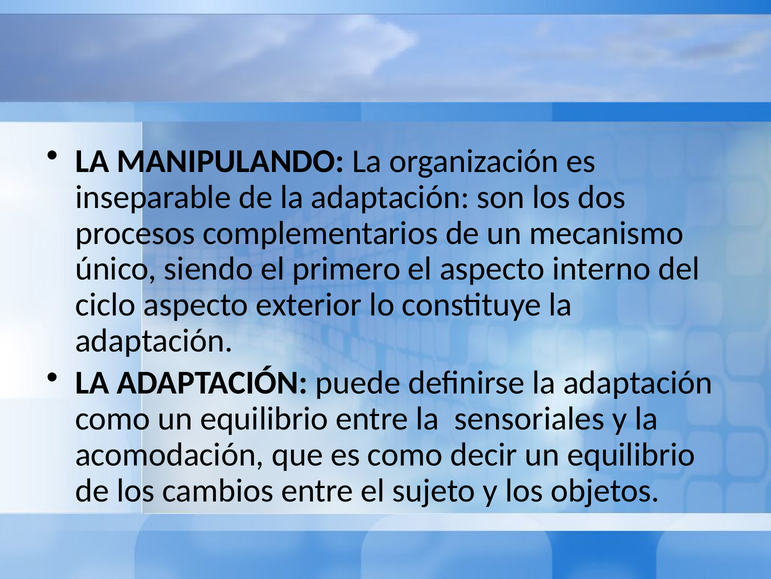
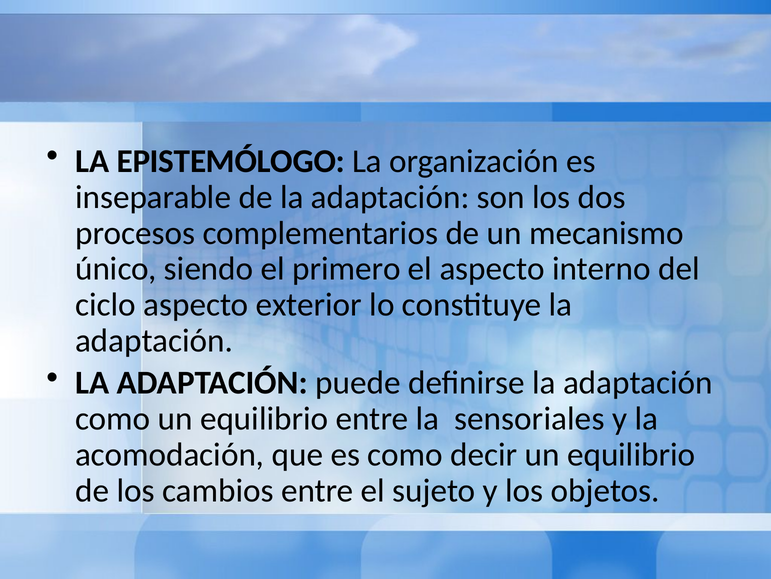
MANIPULANDO: MANIPULANDO -> EPISTEMÓLOGO (231, 161)
